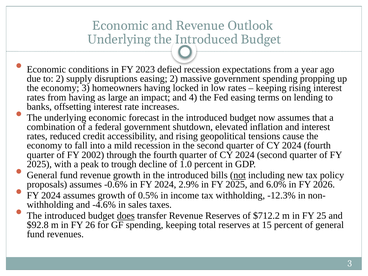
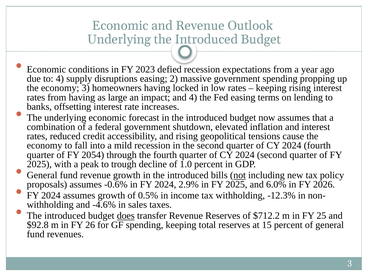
to 2: 2 -> 4 (60, 79)
2002: 2002 -> 2054 (93, 155)
